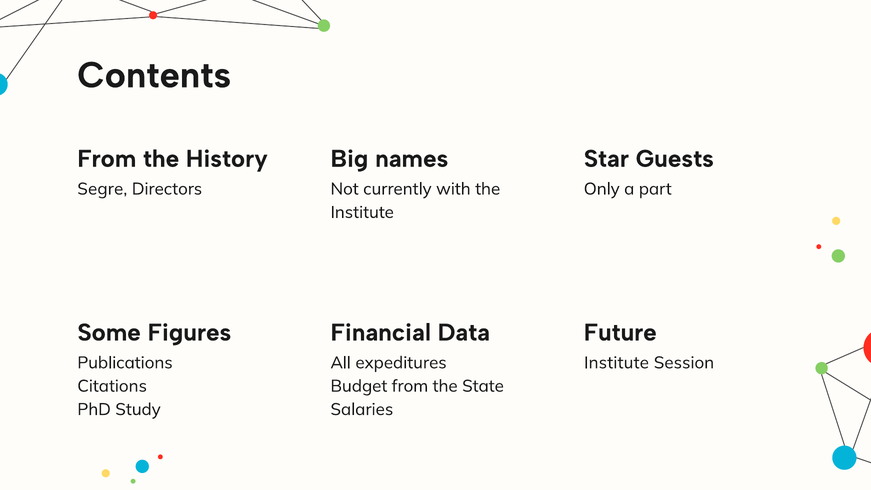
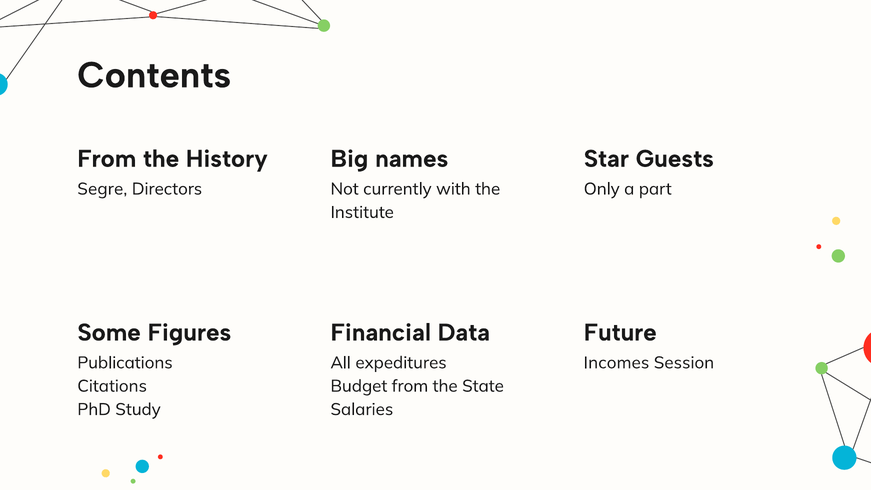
Institute: Institute -> Incomes (617, 363)
